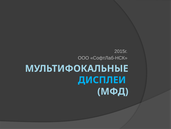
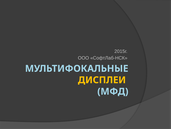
ДИСПЛЕИ colour: light blue -> yellow (102, 80)
